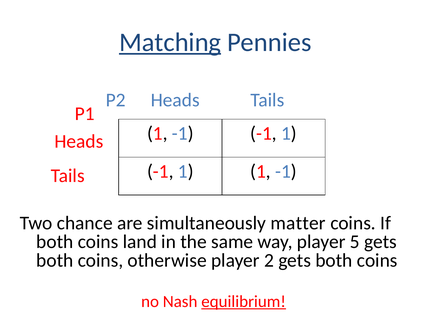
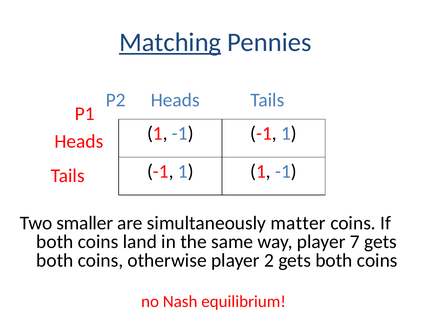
chance: chance -> smaller (85, 223)
5: 5 -> 7 (355, 242)
equilibrium underline: present -> none (244, 301)
